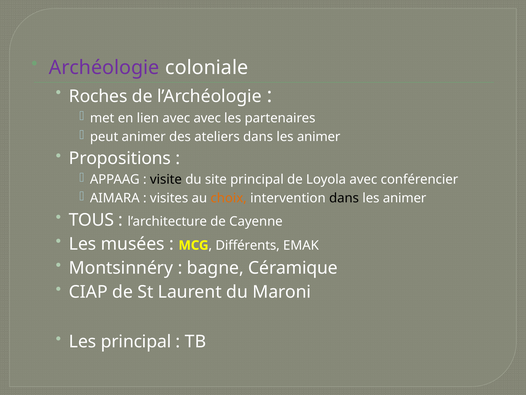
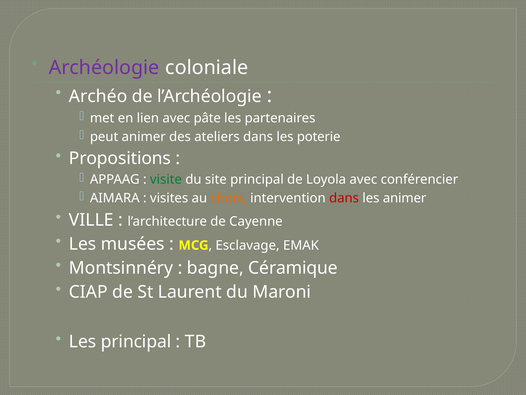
Roches: Roches -> Archéo (98, 96)
avec avec: avec -> pâte (207, 118)
ateliers dans les animer: animer -> poterie (319, 137)
visite colour: black -> green (166, 179)
dans colour: black -> red (344, 198)
TOUS: TOUS -> VILLE (91, 220)
Différents: Différents -> Esclavage (248, 245)
